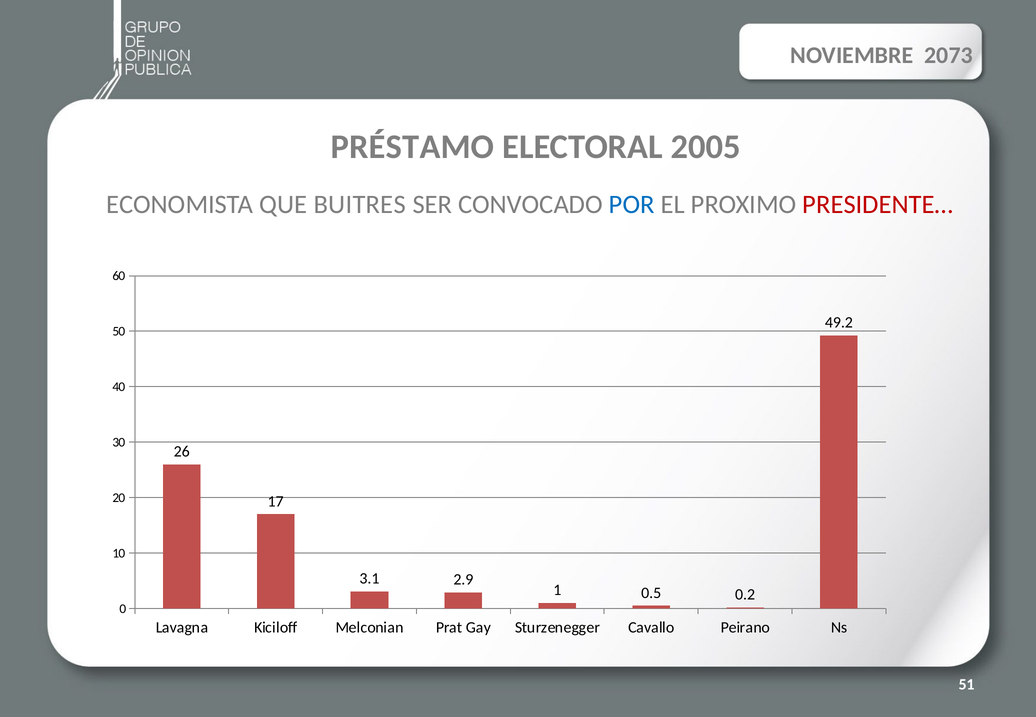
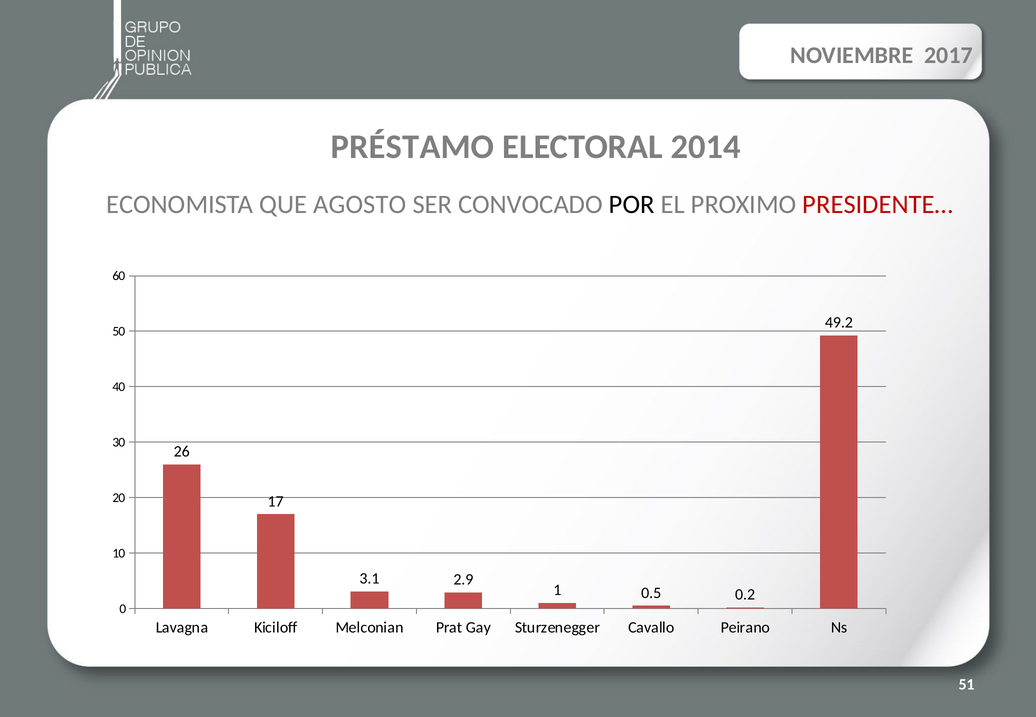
2073: 2073 -> 2017 (949, 56)
2005: 2005 -> 2014 (706, 147)
BUITRES: BUITRES -> AGOSTO (360, 204)
POR colour: blue -> black (632, 204)
